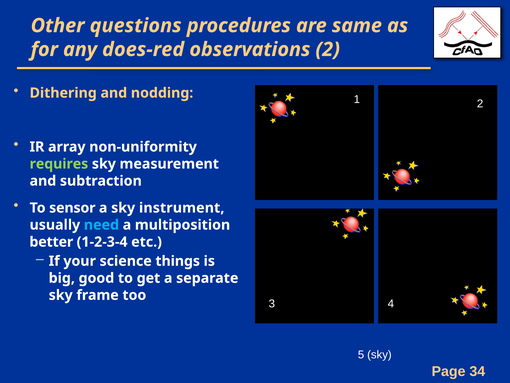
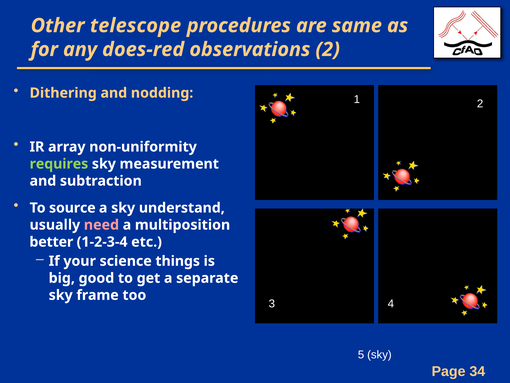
questions: questions -> telescope (136, 26)
sensor: sensor -> source (72, 208)
instrument: instrument -> understand (182, 208)
need colour: light blue -> pink (101, 225)
